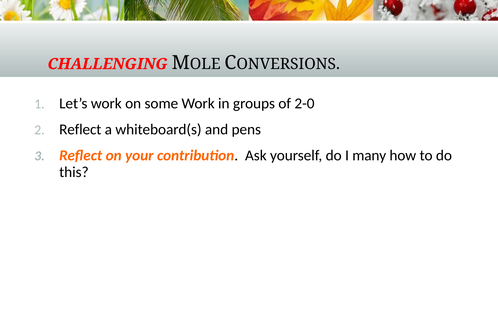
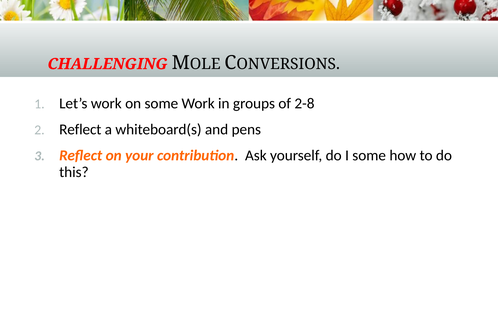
2-0: 2-0 -> 2-8 (304, 103)
I many: many -> some (369, 156)
